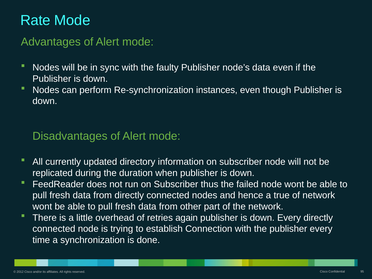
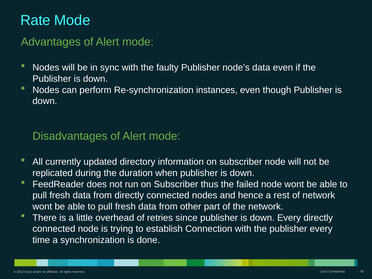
true: true -> rest (282, 195)
again: again -> since (187, 218)
